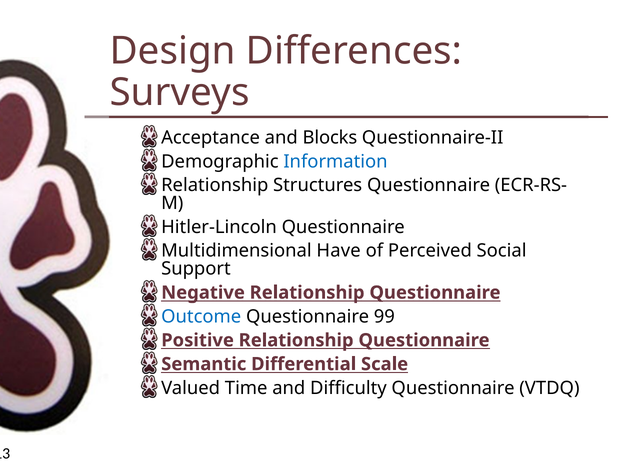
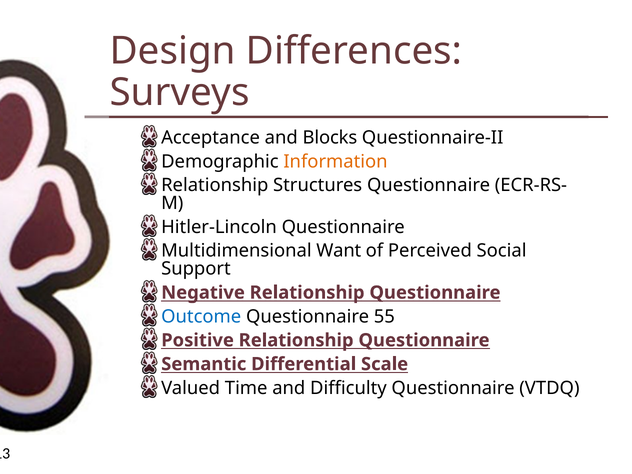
Information colour: blue -> orange (336, 161)
Have: Have -> Want (339, 251)
99: 99 -> 55 (384, 316)
